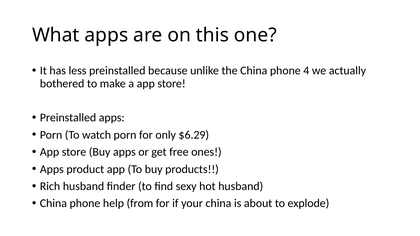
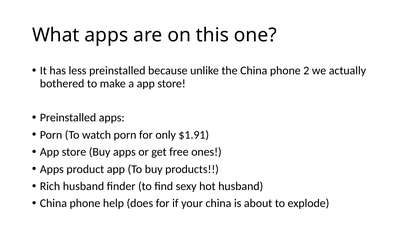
4: 4 -> 2 (306, 71)
$6.29: $6.29 -> $1.91 (194, 135)
from: from -> does (140, 204)
